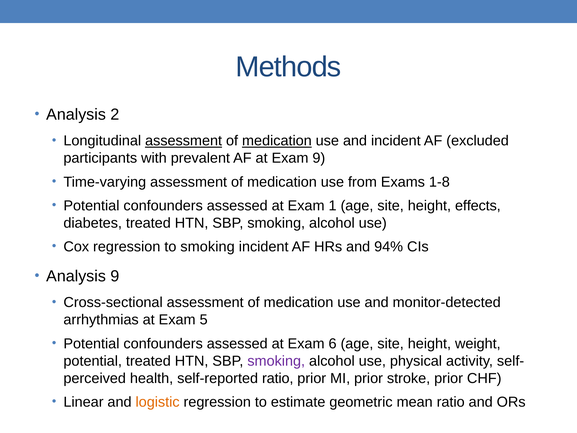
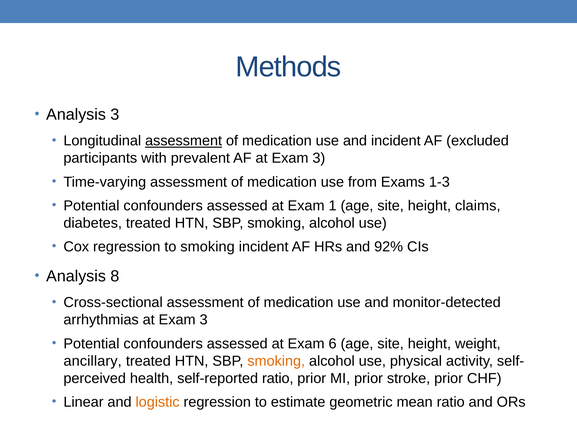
Analysis 2: 2 -> 3 (115, 115)
medication underline: present -> none (277, 141)
AF at Exam 9: 9 -> 3 (319, 158)
1-8: 1-8 -> 1-3 (439, 182)
effects: effects -> claims (478, 206)
94%: 94% -> 92% (389, 247)
Analysis 9: 9 -> 8 (115, 276)
arrhythmias at Exam 5: 5 -> 3 (204, 320)
potential: potential -> ancillary (93, 361)
smoking colour: purple -> orange (276, 361)
